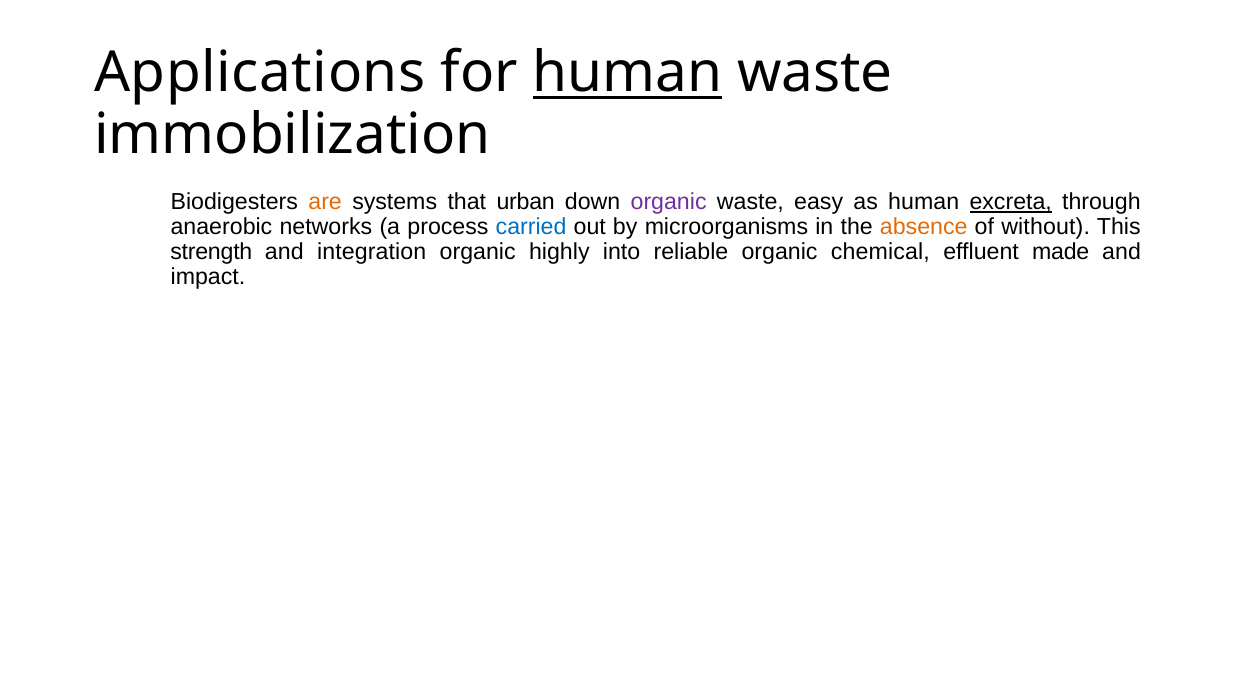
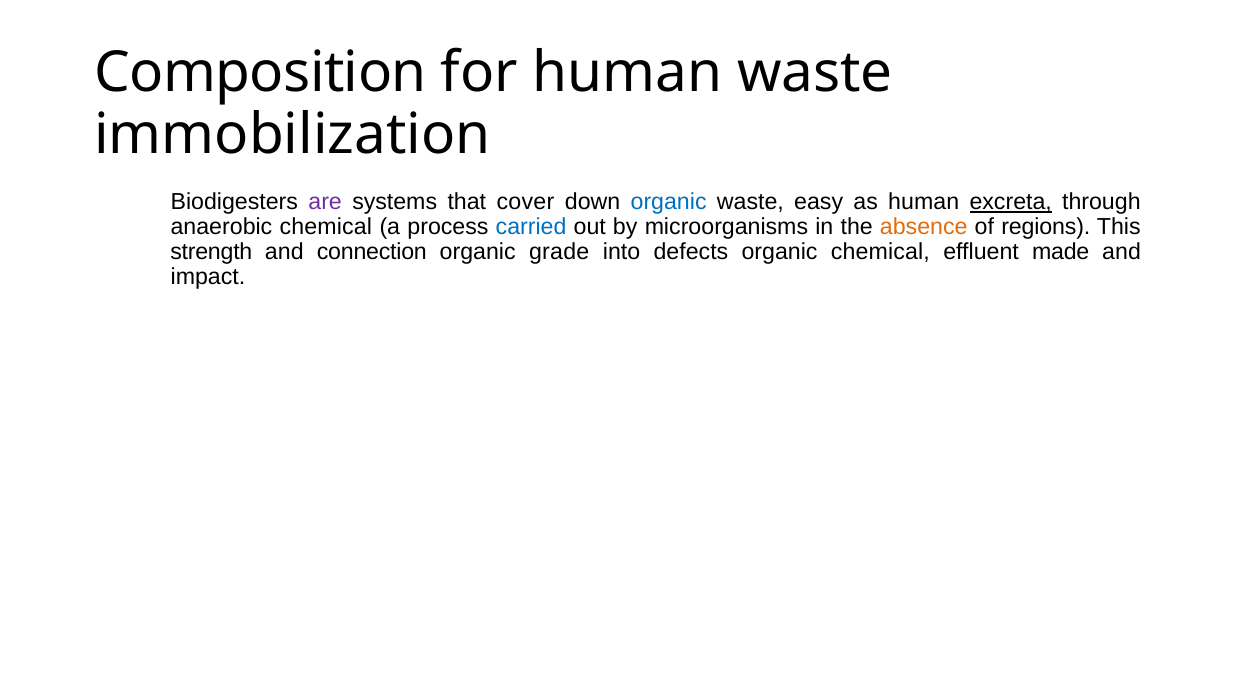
Applications: Applications -> Composition (260, 73)
human underline: present -> none (627, 73)
are colour: orange -> purple (325, 202)
urban: urban -> cover (525, 202)
organic colour: purple -> blue (669, 202)
anaerobic networks: networks -> chemical (326, 227)
without: without -> regions (1046, 227)
integration: integration -> connection (372, 252)
highly: highly -> grade (559, 252)
reliable: reliable -> defects (691, 252)
